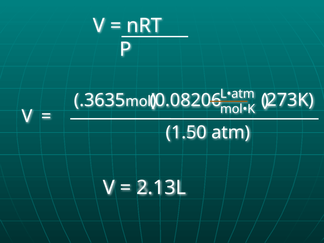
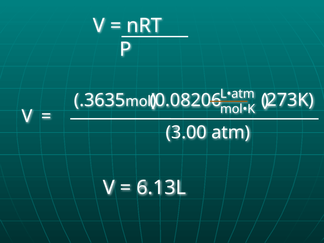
1.50: 1.50 -> 3.00 (186, 132)
2.13L: 2.13L -> 6.13L (161, 188)
